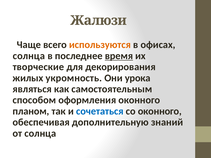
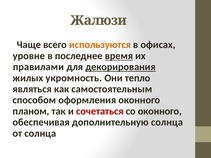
солнца: солнца -> уровне (29, 56)
творческие: творческие -> правилами (38, 67)
декорирования underline: none -> present (120, 67)
урока: урока -> тепло (138, 78)
сочетаться colour: blue -> red (100, 111)
дополнительную знаний: знаний -> солнца (167, 122)
